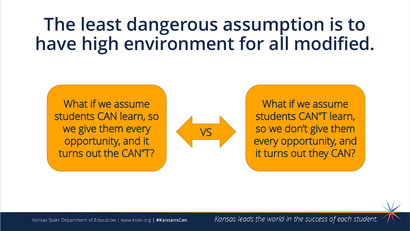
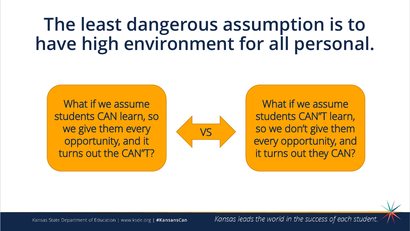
modified: modified -> personal (334, 44)
